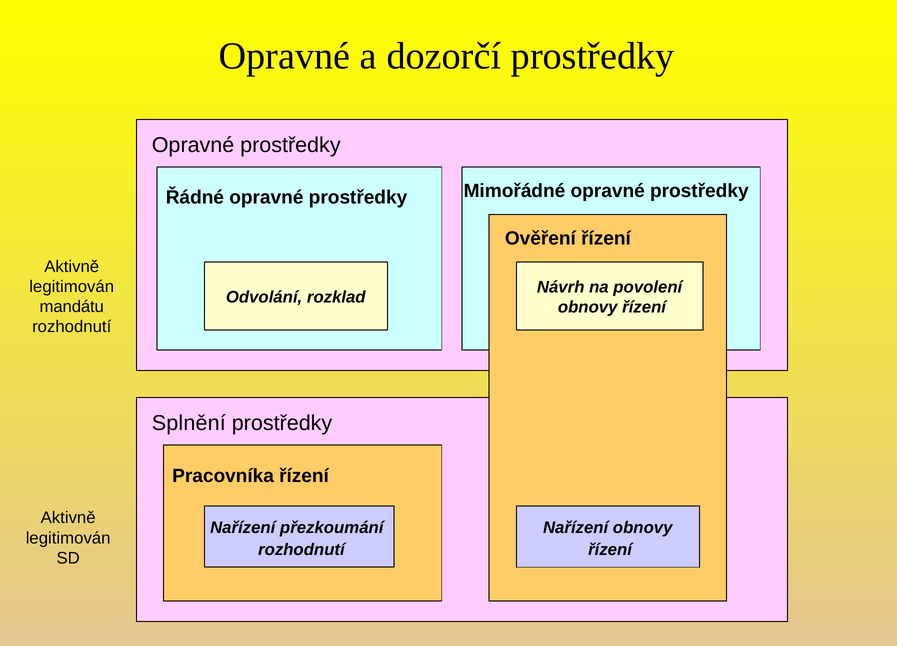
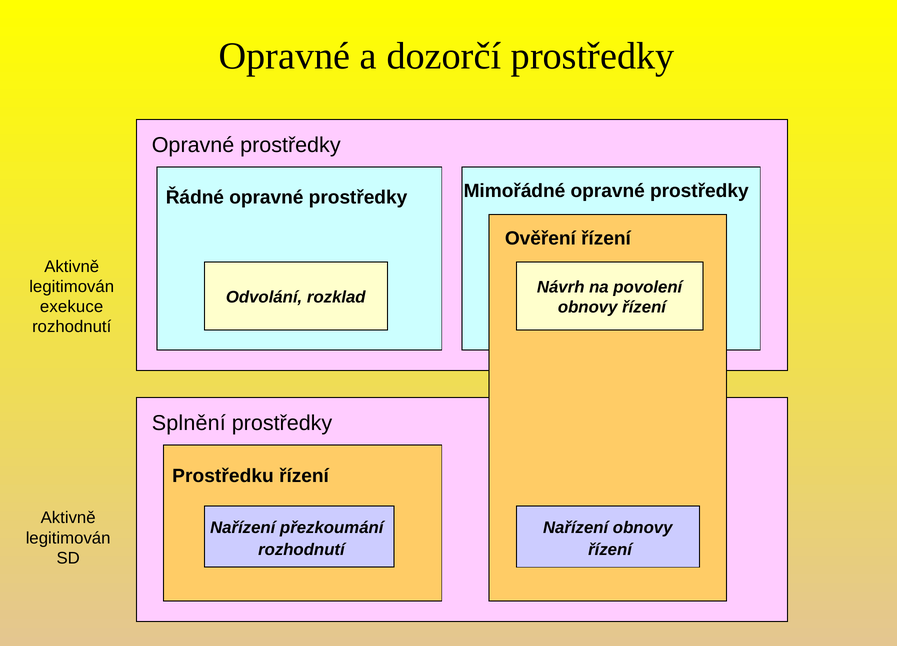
mandátu: mandátu -> exekuce (72, 307)
Pracovníka: Pracovníka -> Prostředku (223, 476)
